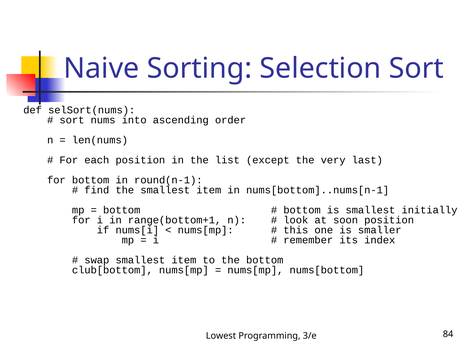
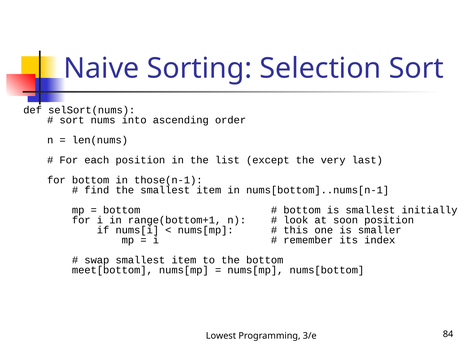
round(n-1: round(n-1 -> those(n-1 (168, 180)
club[bottom: club[bottom -> meet[bottom (112, 270)
